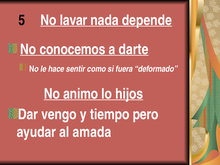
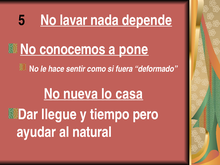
darte: darte -> pone (134, 49)
animo: animo -> nueva (81, 94)
hijos: hijos -> casa (129, 94)
vengo: vengo -> llegue (59, 114)
amada: amada -> natural (92, 132)
